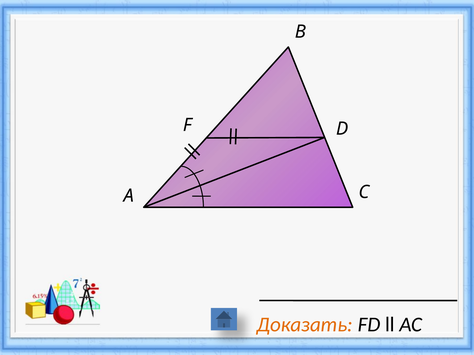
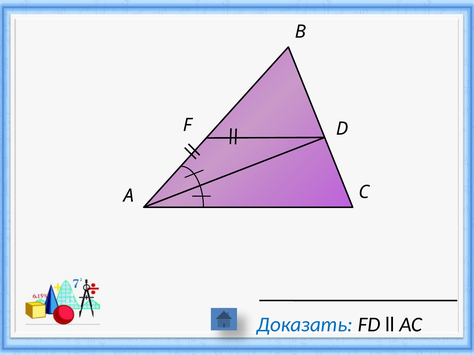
Доказать colour: orange -> blue (305, 325)
